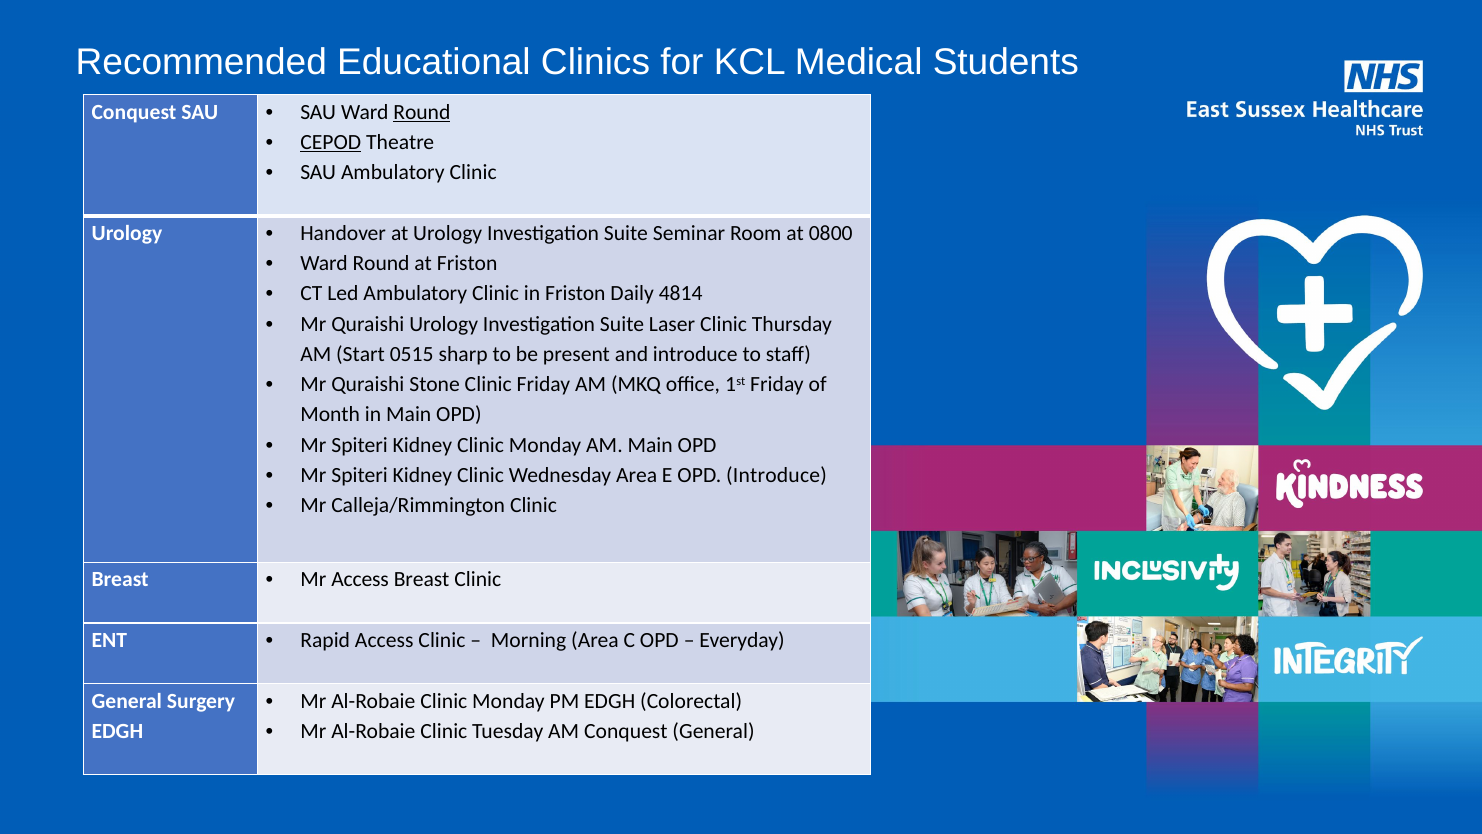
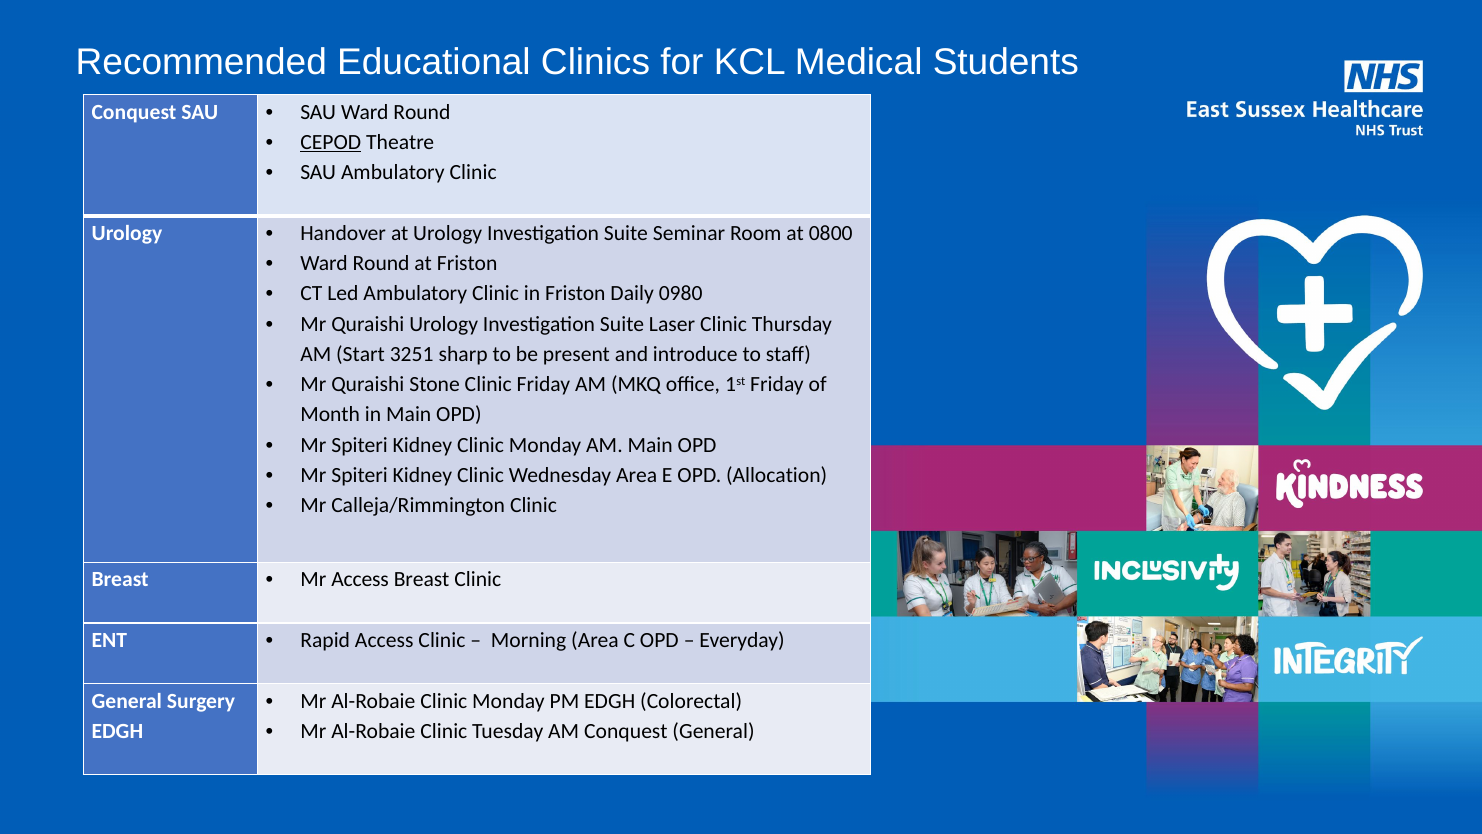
Round underline: present -> none (422, 112)
4814: 4814 -> 0980 (681, 294)
0515: 0515 -> 3251 (412, 354)
OPD Introduce: Introduce -> Allocation (777, 475)
